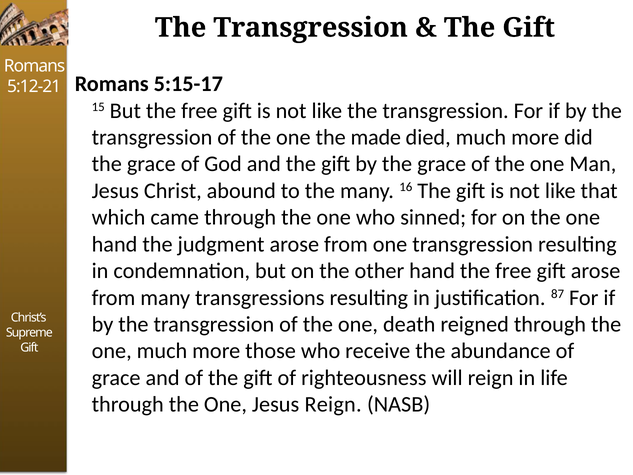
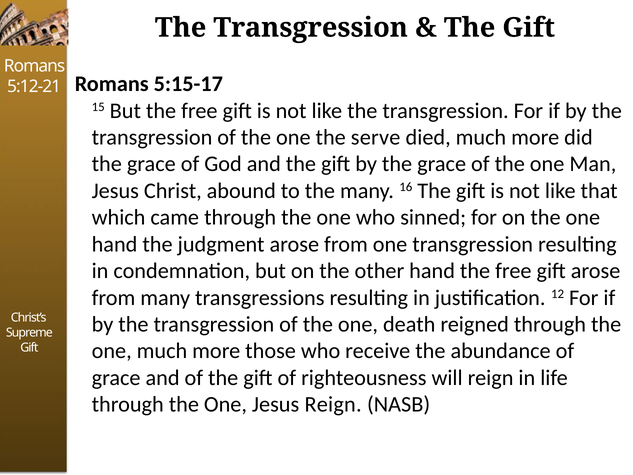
made: made -> serve (376, 137)
87: 87 -> 12 (558, 294)
